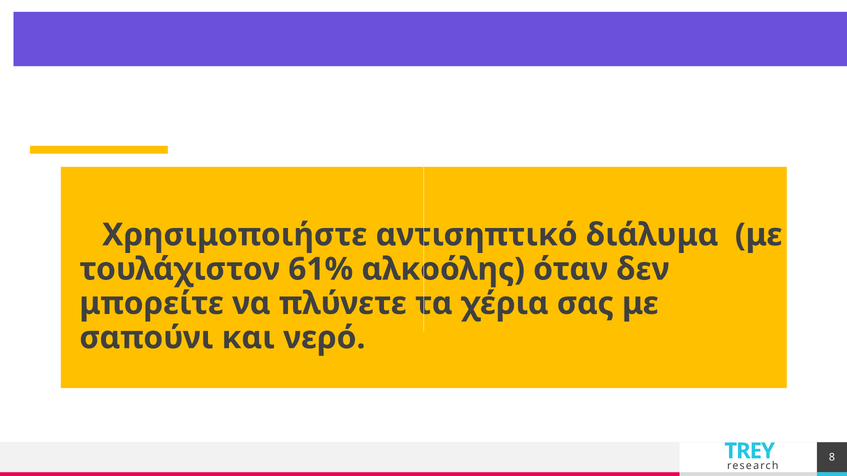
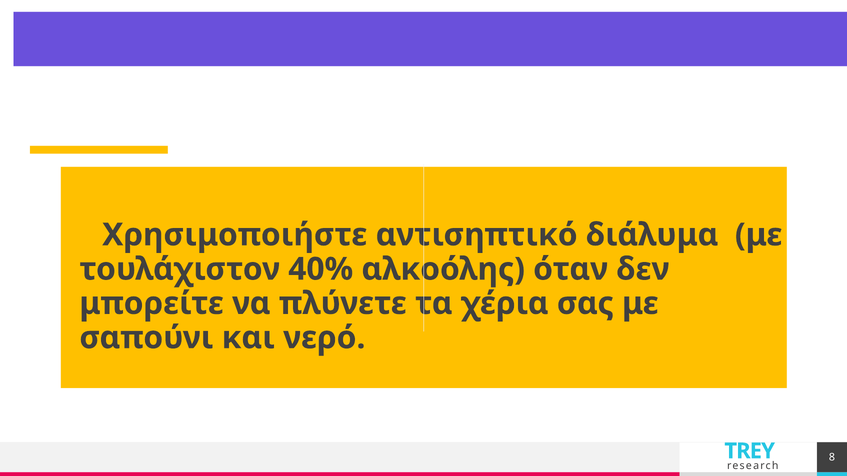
61%: 61% -> 40% (321, 269)
